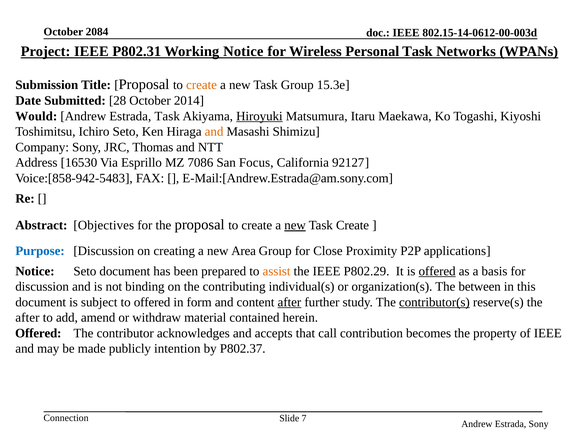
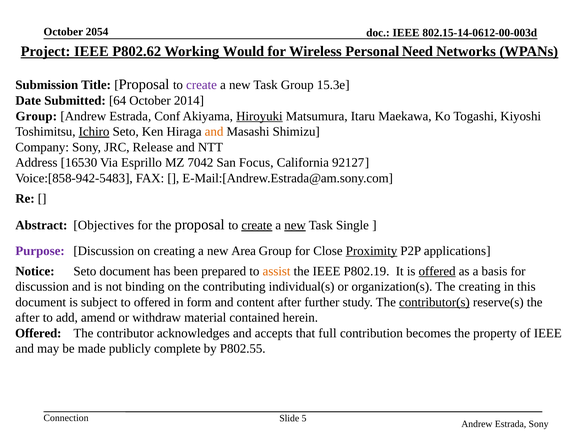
2084: 2084 -> 2054 (97, 32)
P802.31: P802.31 -> P802.62 (137, 51)
Working Notice: Notice -> Would (243, 51)
Personal Task: Task -> Need (417, 51)
create colour: orange -> purple (202, 85)
28: 28 -> 64 (118, 101)
Would: Would -> Group (36, 116)
Estrada Task: Task -> Conf (167, 116)
Ichiro underline: none -> present (94, 132)
Thomas: Thomas -> Release (153, 147)
7086: 7086 -> 7042 (200, 163)
create underline: none -> present (257, 225)
Task Create: Create -> Single (352, 225)
Purpose colour: blue -> purple (40, 251)
Proximity underline: none -> present (372, 251)
P802.29: P802.29 -> P802.19 (367, 271)
The between: between -> creating (480, 286)
after underline: present -> none (289, 302)
call: call -> full (328, 333)
intention: intention -> complete (177, 348)
P802.37: P802.37 -> P802.55 (243, 348)
7: 7 -> 5 (304, 418)
